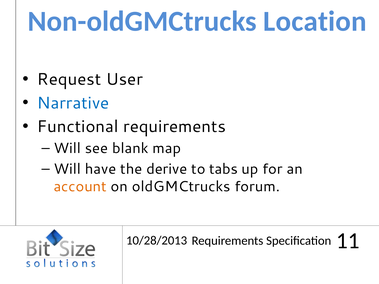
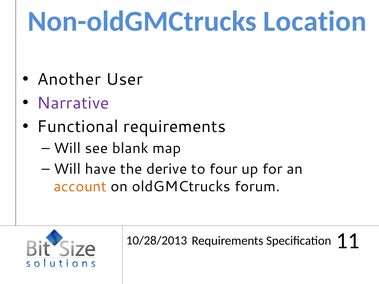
Request: Request -> Another (69, 80)
Narrative colour: blue -> purple (73, 103)
tabs: tabs -> four (223, 169)
